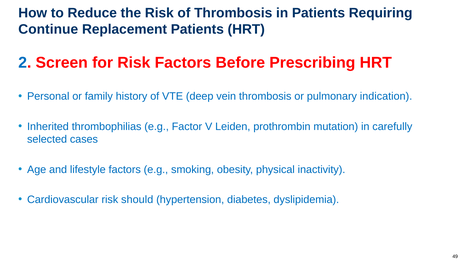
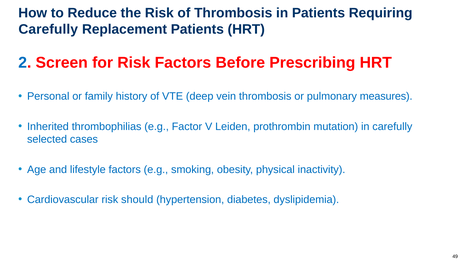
Continue: Continue -> Carefully (48, 29)
indication: indication -> measures (386, 96)
